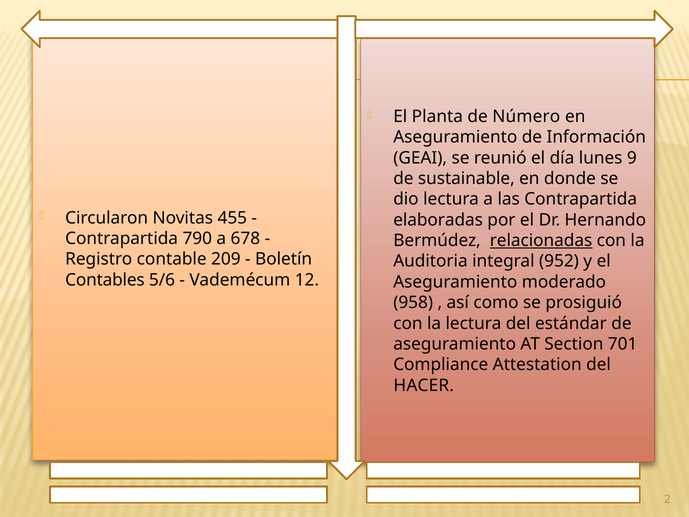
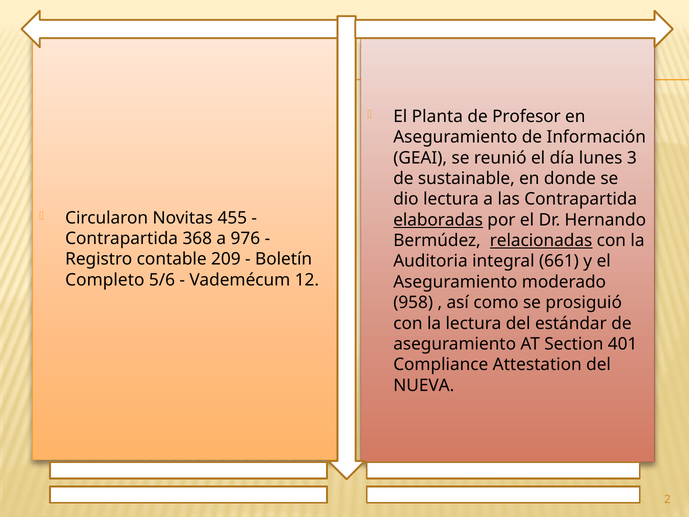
Número: Número -> Profesor (526, 116)
9: 9 -> 3 (632, 158)
elaboradas underline: none -> present (438, 220)
790: 790 -> 368 (197, 238)
678: 678 -> 976 (245, 238)
952: 952 -> 661 (559, 261)
Contables: Contables -> Completo (105, 280)
701: 701 -> 401 (623, 344)
HACER: HACER -> NUEVA (424, 385)
